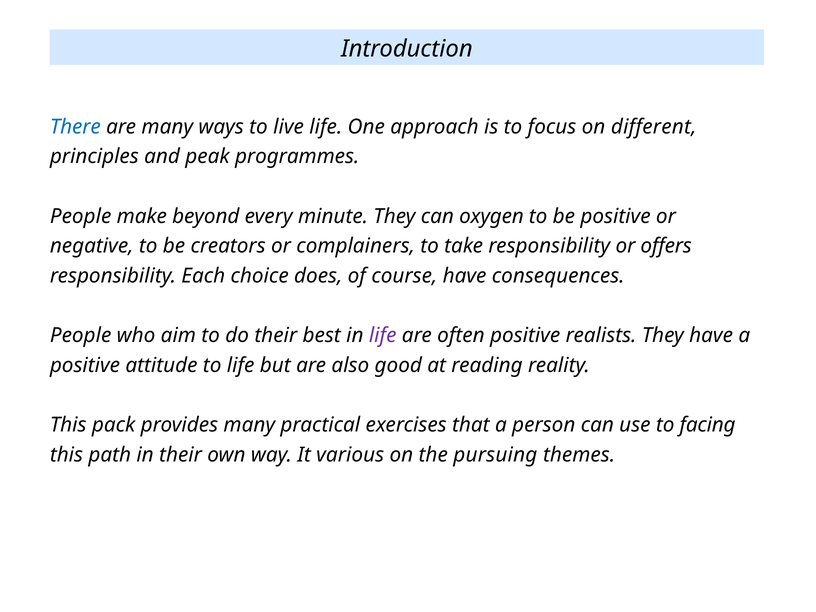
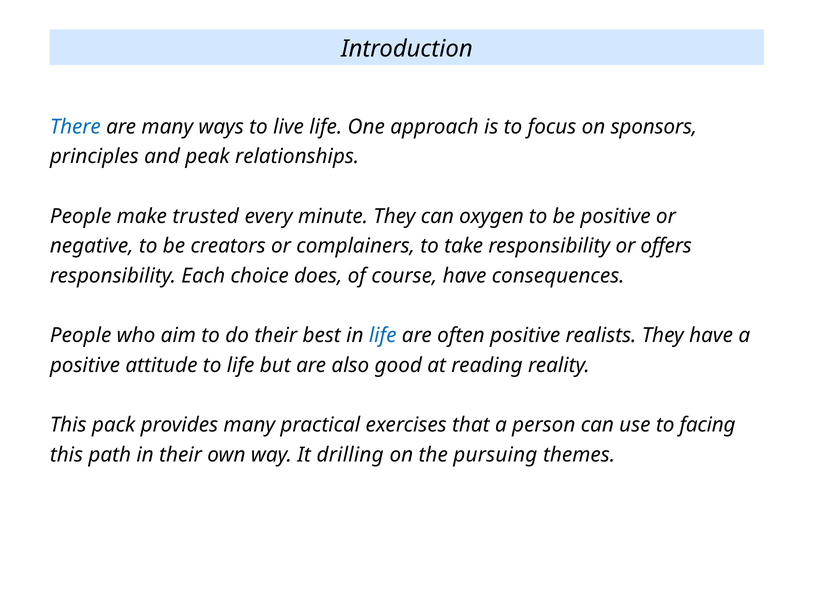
different: different -> sponsors (654, 127)
programmes: programmes -> relationships (297, 157)
beyond: beyond -> trusted (206, 216)
life colour: purple -> blue (383, 336)
various: various -> drilling (350, 455)
